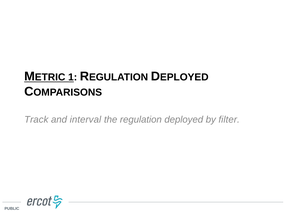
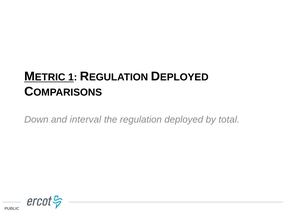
Track: Track -> Down (36, 120)
filter: filter -> total (229, 120)
